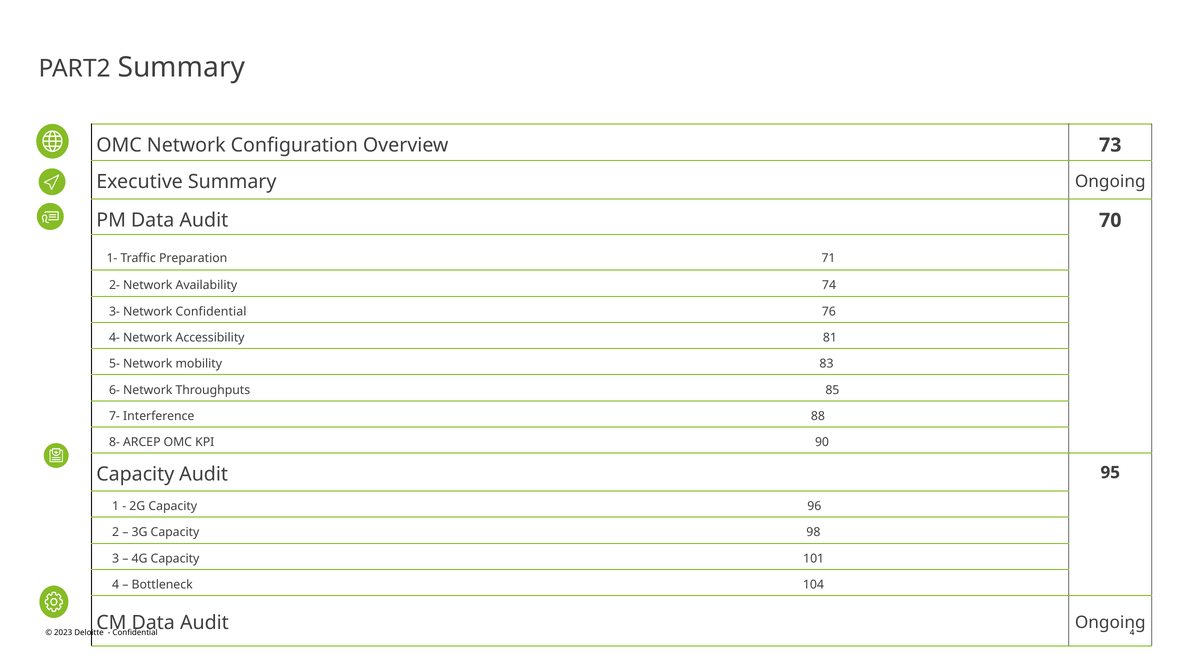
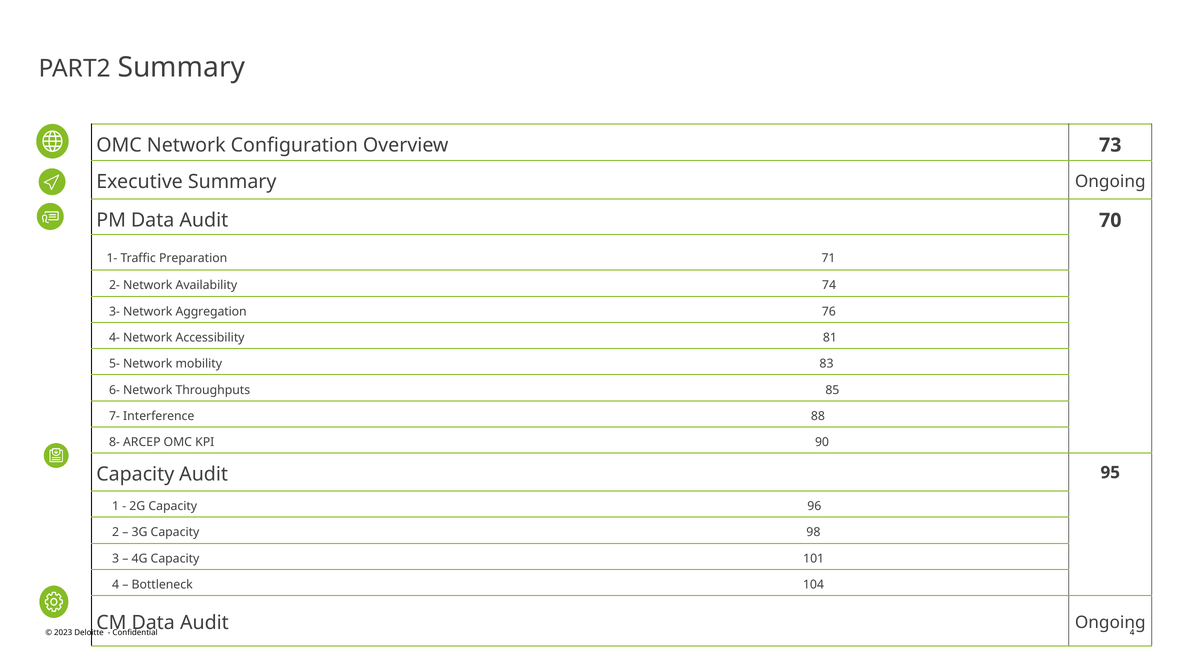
Network Confidential: Confidential -> Aggregation (211, 311)
